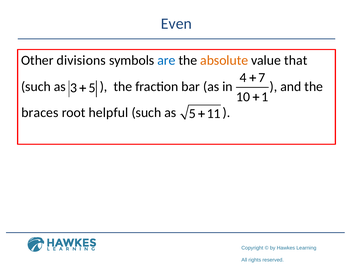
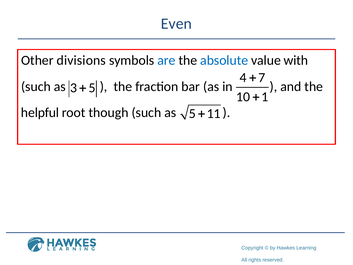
absolute colour: orange -> blue (224, 60)
that: that -> with (296, 60)
braces: braces -> helpful (40, 113)
helpful: helpful -> though (109, 113)
